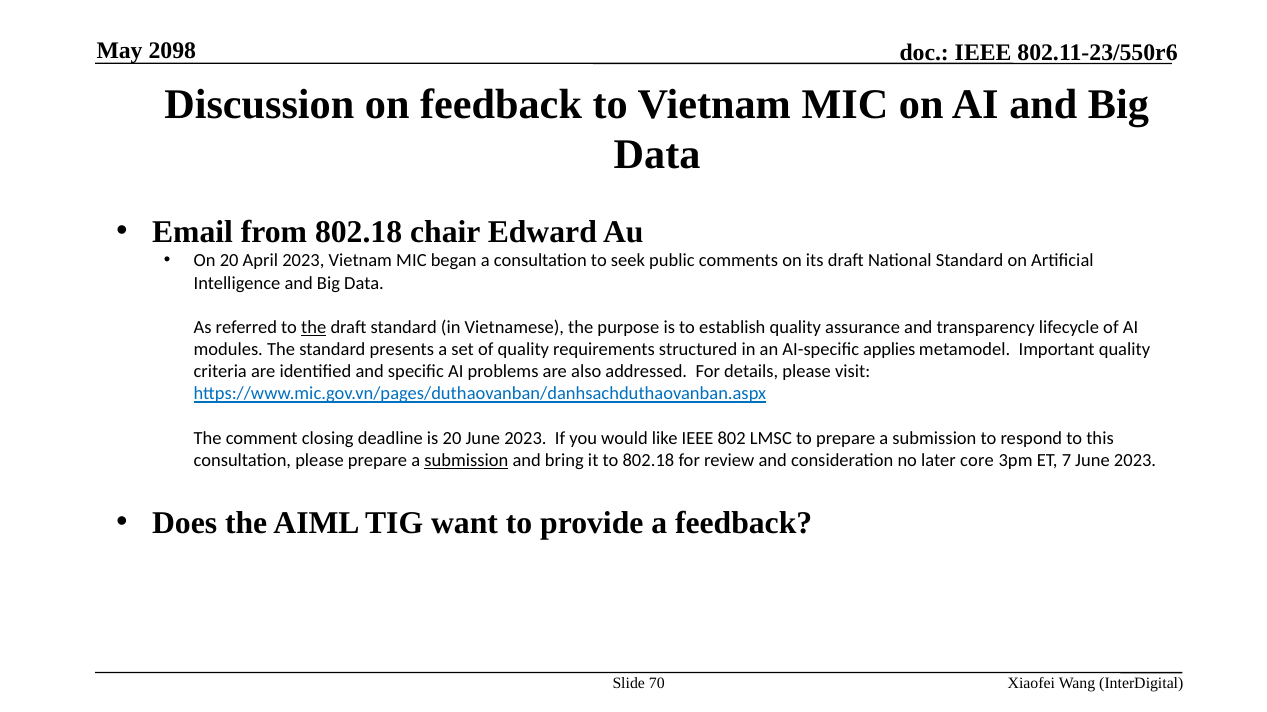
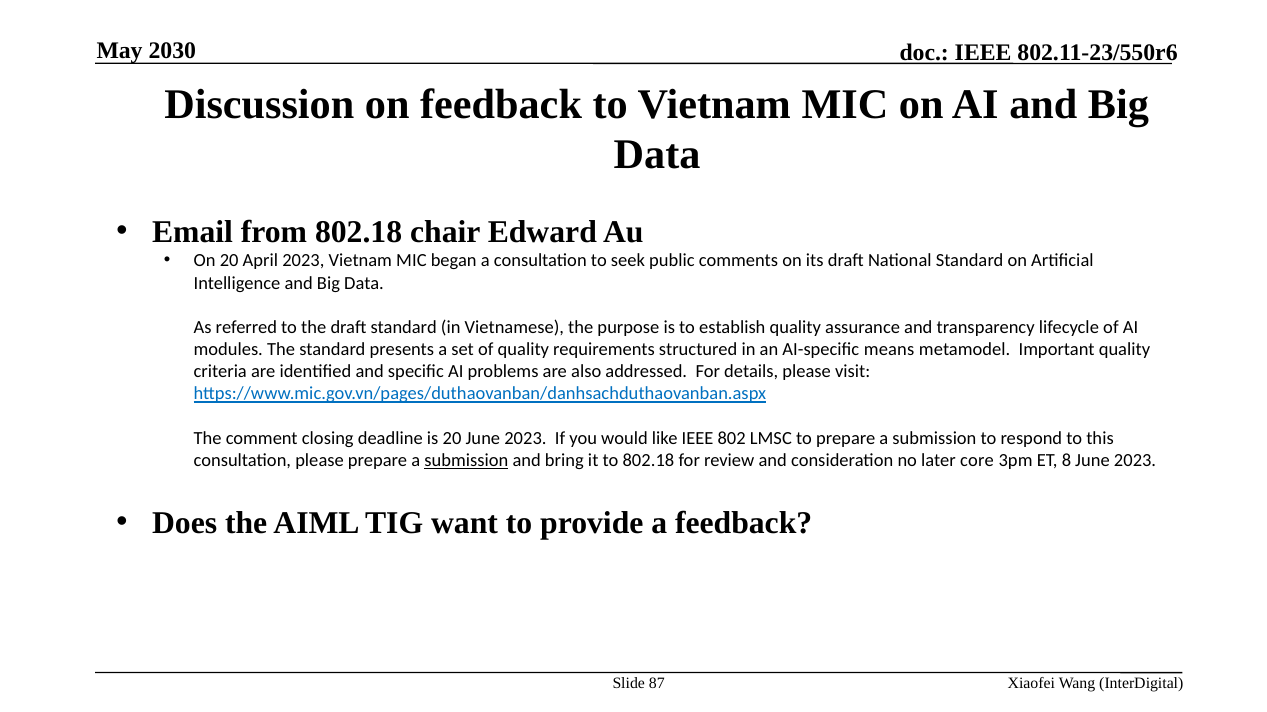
2098: 2098 -> 2030 (172, 50)
the underline: present -> none (314, 328)
applies: applies -> means (889, 350)
7: 7 -> 8 (1066, 461)
70: 70 -> 87 (657, 684)
